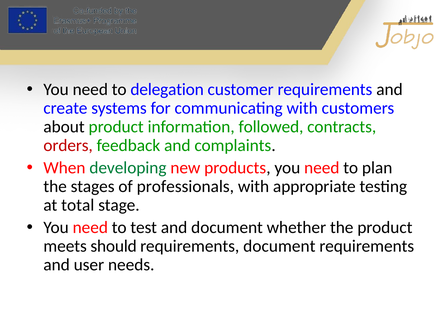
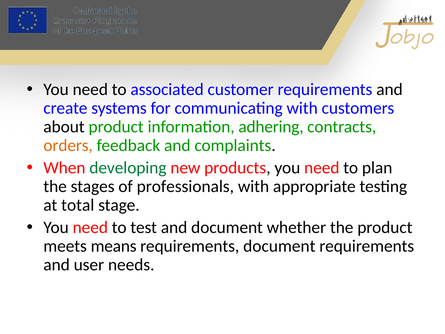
delegation: delegation -> associated (167, 89)
followed: followed -> adhering (271, 127)
orders colour: red -> orange (68, 145)
should: should -> means (114, 246)
